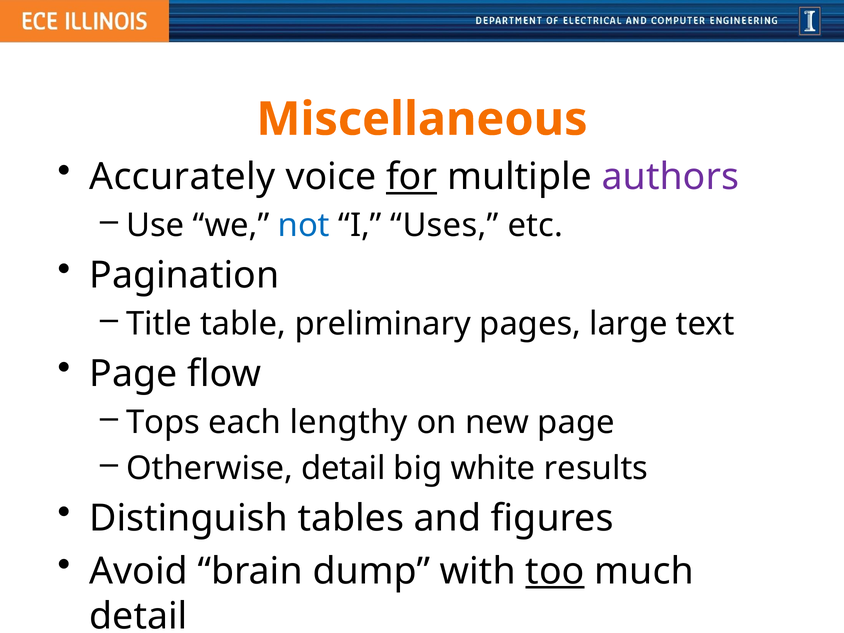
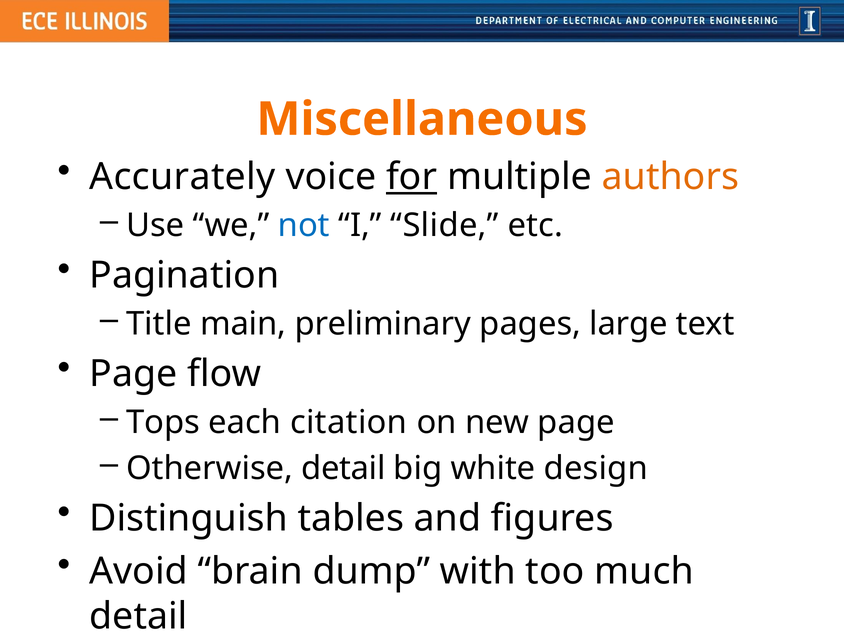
authors colour: purple -> orange (670, 177)
Uses: Uses -> Slide (445, 226)
table: table -> main (243, 324)
lengthy: lengthy -> citation (349, 423)
results: results -> design (596, 469)
too underline: present -> none (555, 571)
